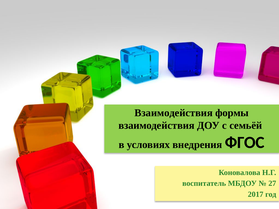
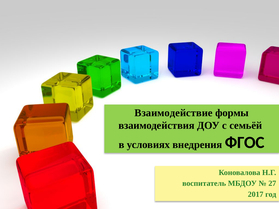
Взаимодействия: Взаимодействия -> Взаимодействие (174, 113)
